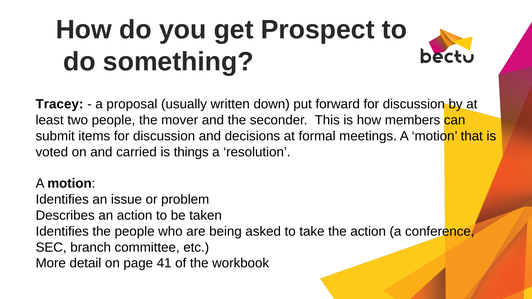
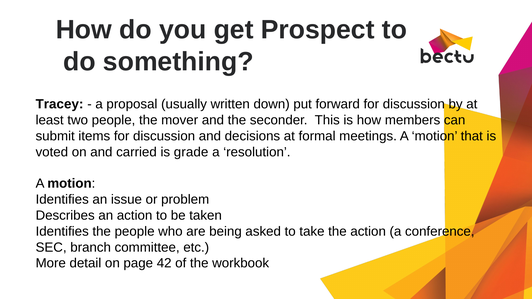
things: things -> grade (191, 152)
41: 41 -> 42 (164, 263)
